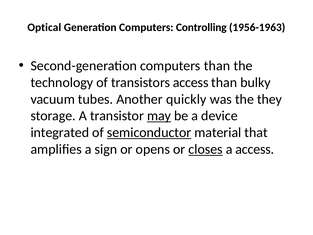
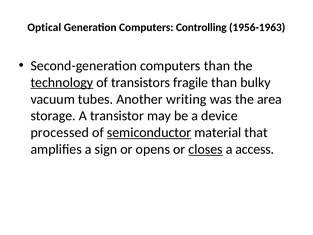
technology underline: none -> present (62, 82)
transistors access: access -> fragile (191, 82)
quickly: quickly -> writing (186, 99)
they: they -> area (269, 99)
may underline: present -> none (159, 116)
integrated: integrated -> processed (60, 132)
